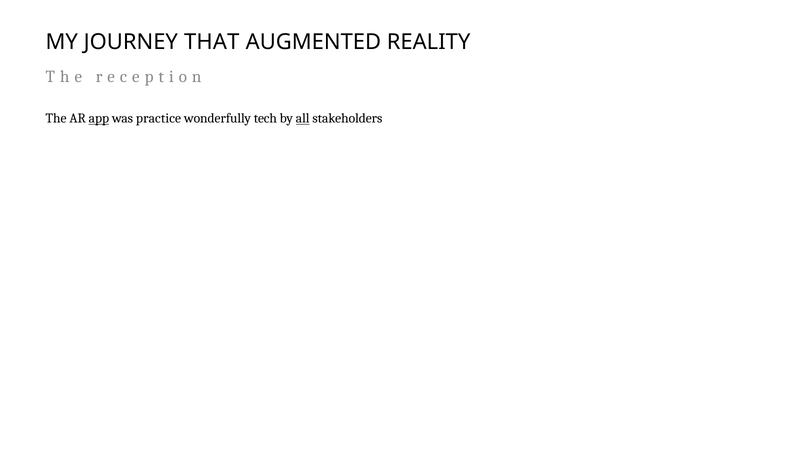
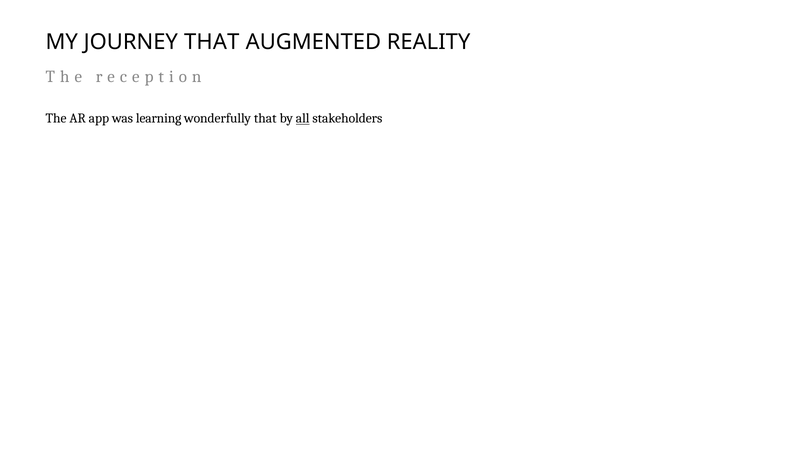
app underline: present -> none (99, 118)
practice: practice -> learning (159, 118)
wonderfully tech: tech -> that (265, 118)
